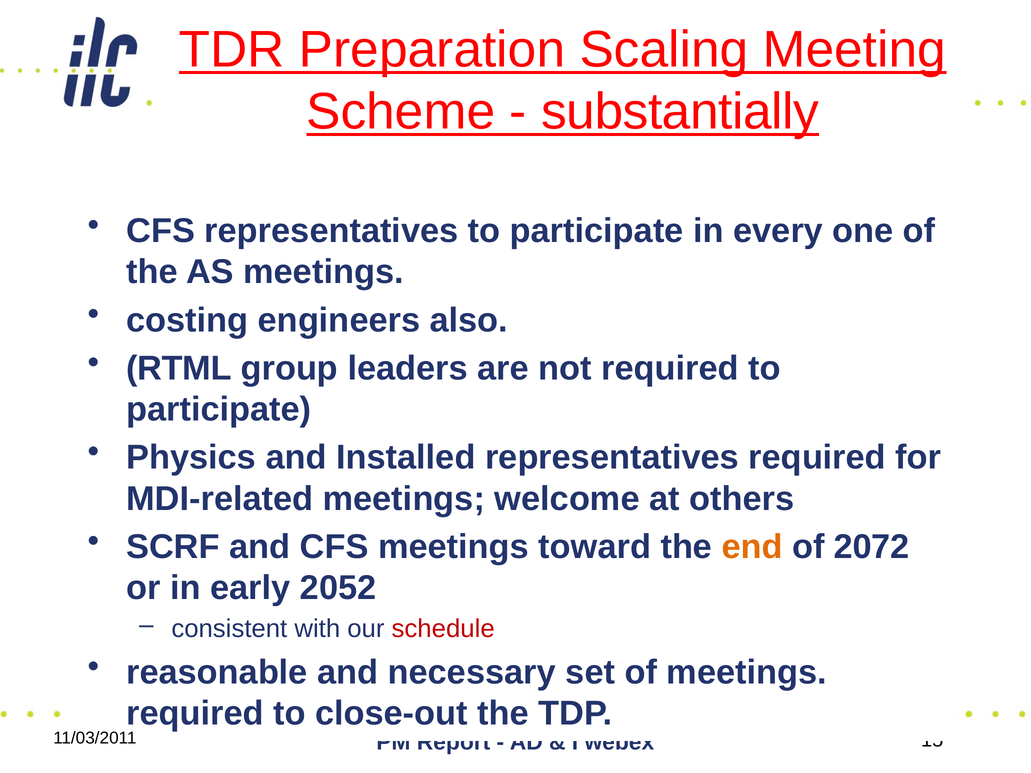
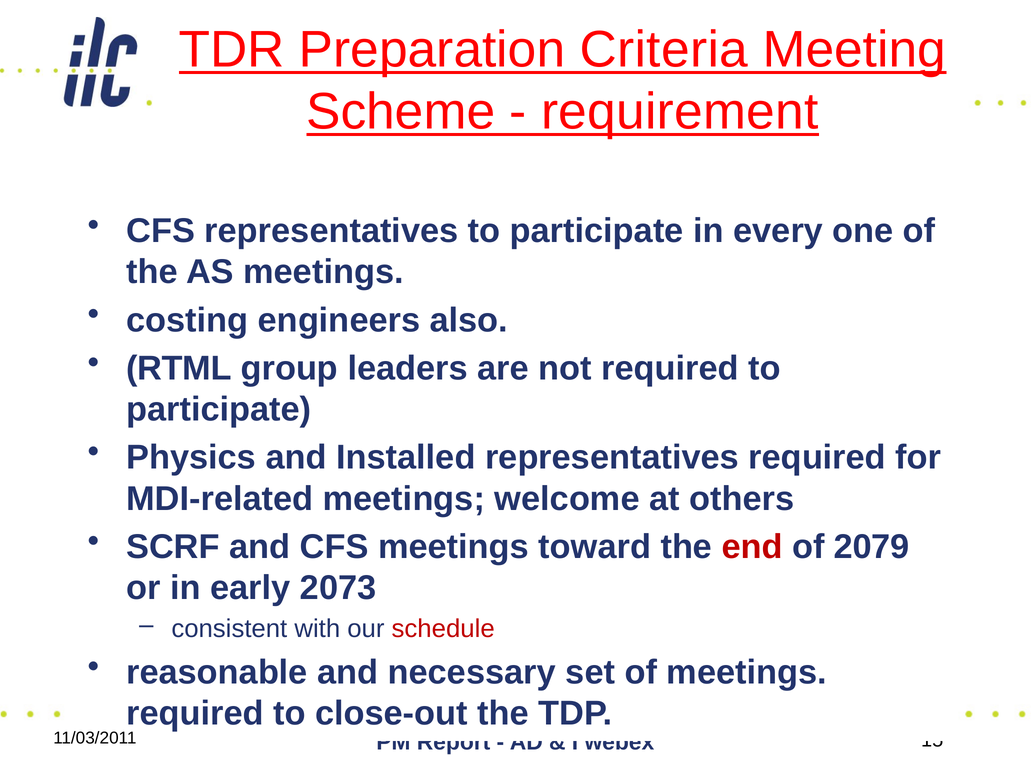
Scaling: Scaling -> Criteria (664, 50)
substantially: substantially -> requirement (680, 112)
end colour: orange -> red (752, 547)
2072: 2072 -> 2079 (872, 547)
2052: 2052 -> 2073 (338, 588)
